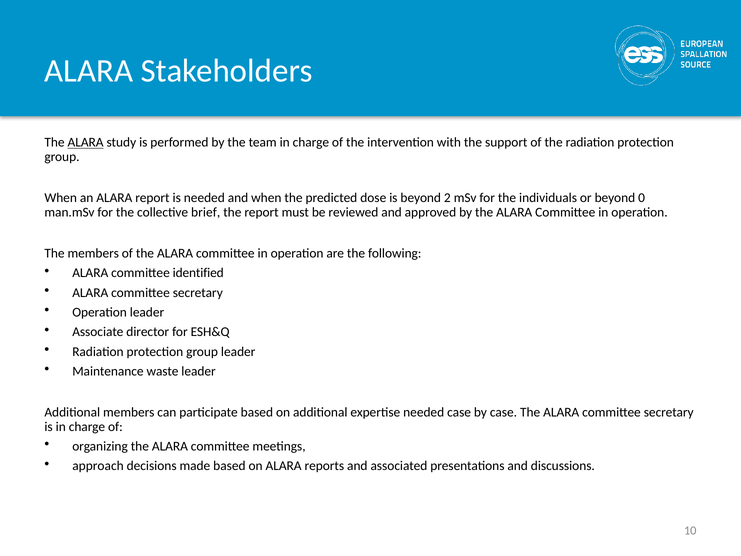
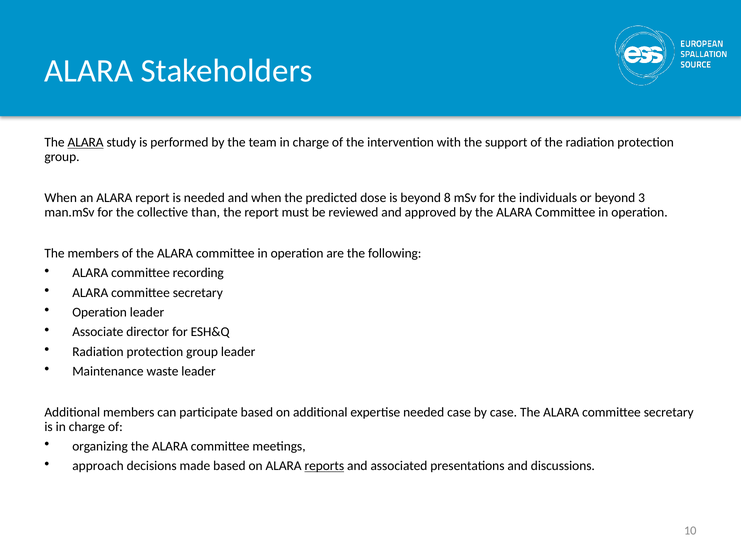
2: 2 -> 8 (447, 198)
0: 0 -> 3 (642, 198)
brief: brief -> than (206, 212)
identified: identified -> recording (198, 273)
reports underline: none -> present (324, 466)
